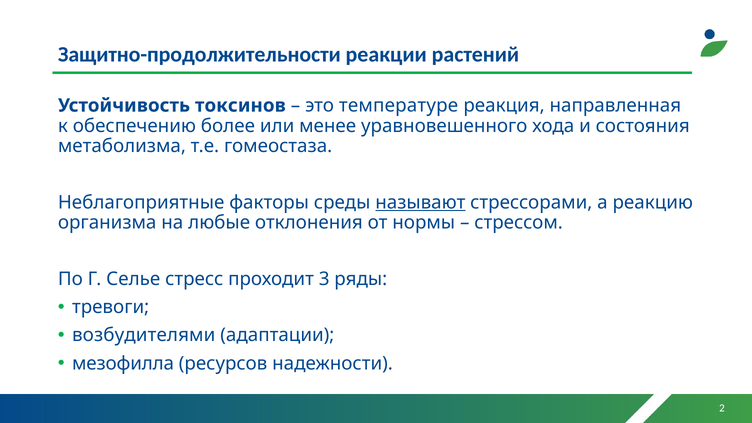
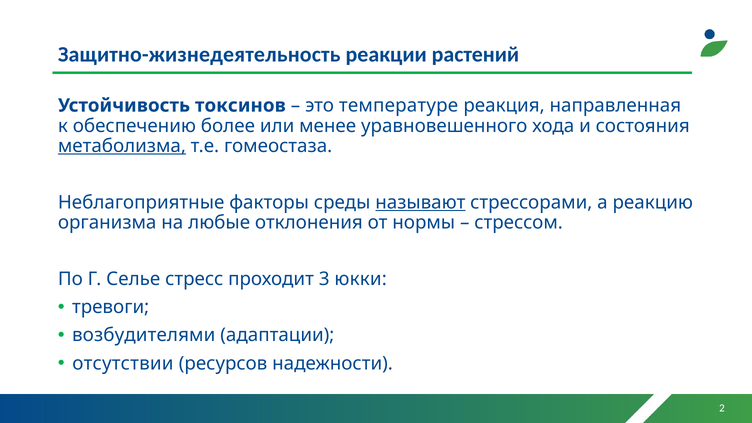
Защитно-продолжительности: Защитно-продолжительности -> Защитно-жизнедеятельность (199, 55)
метаболизма underline: none -> present (122, 146)
ряды: ряды -> юкки (361, 279)
мезофилла: мезофилла -> отсутствии (123, 363)
